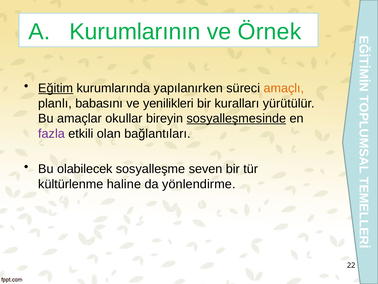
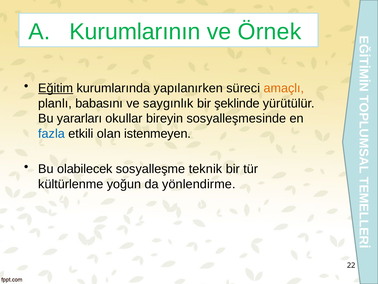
yenilikleri: yenilikleri -> saygınlık (168, 103)
kuralları: kuralları -> şeklinde (237, 103)
amaçlar: amaçlar -> yararları (80, 118)
sosyalleşmesinde underline: present -> none (236, 118)
fazla colour: purple -> blue (52, 133)
bağlantıları: bağlantıları -> istenmeyen (158, 133)
seven: seven -> teknik (205, 169)
haline: haline -> yoğun (124, 184)
